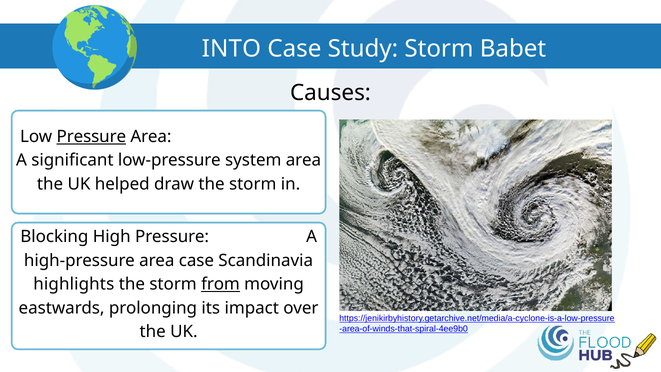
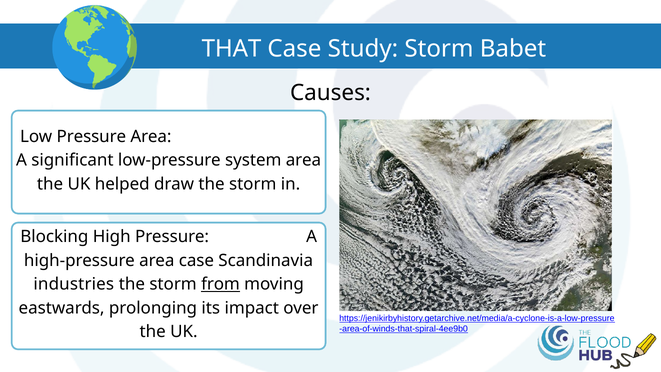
INTO: INTO -> THAT (232, 49)
Pressure underline: present -> none (91, 136)
highlights: highlights -> industries (74, 284)
